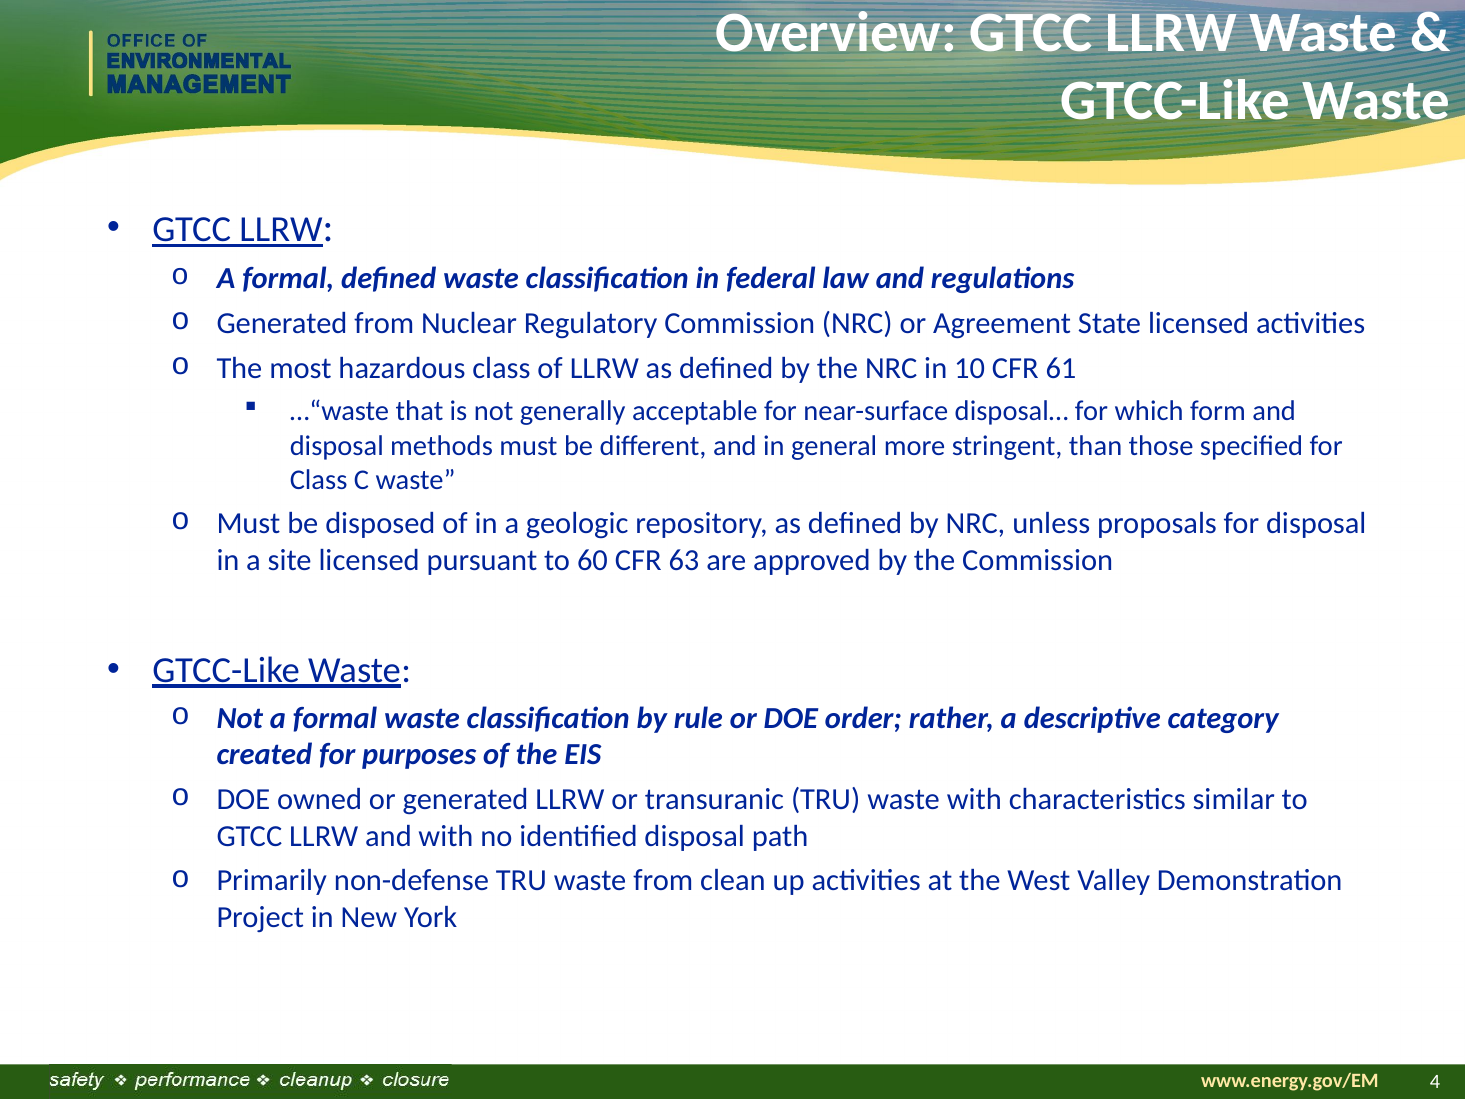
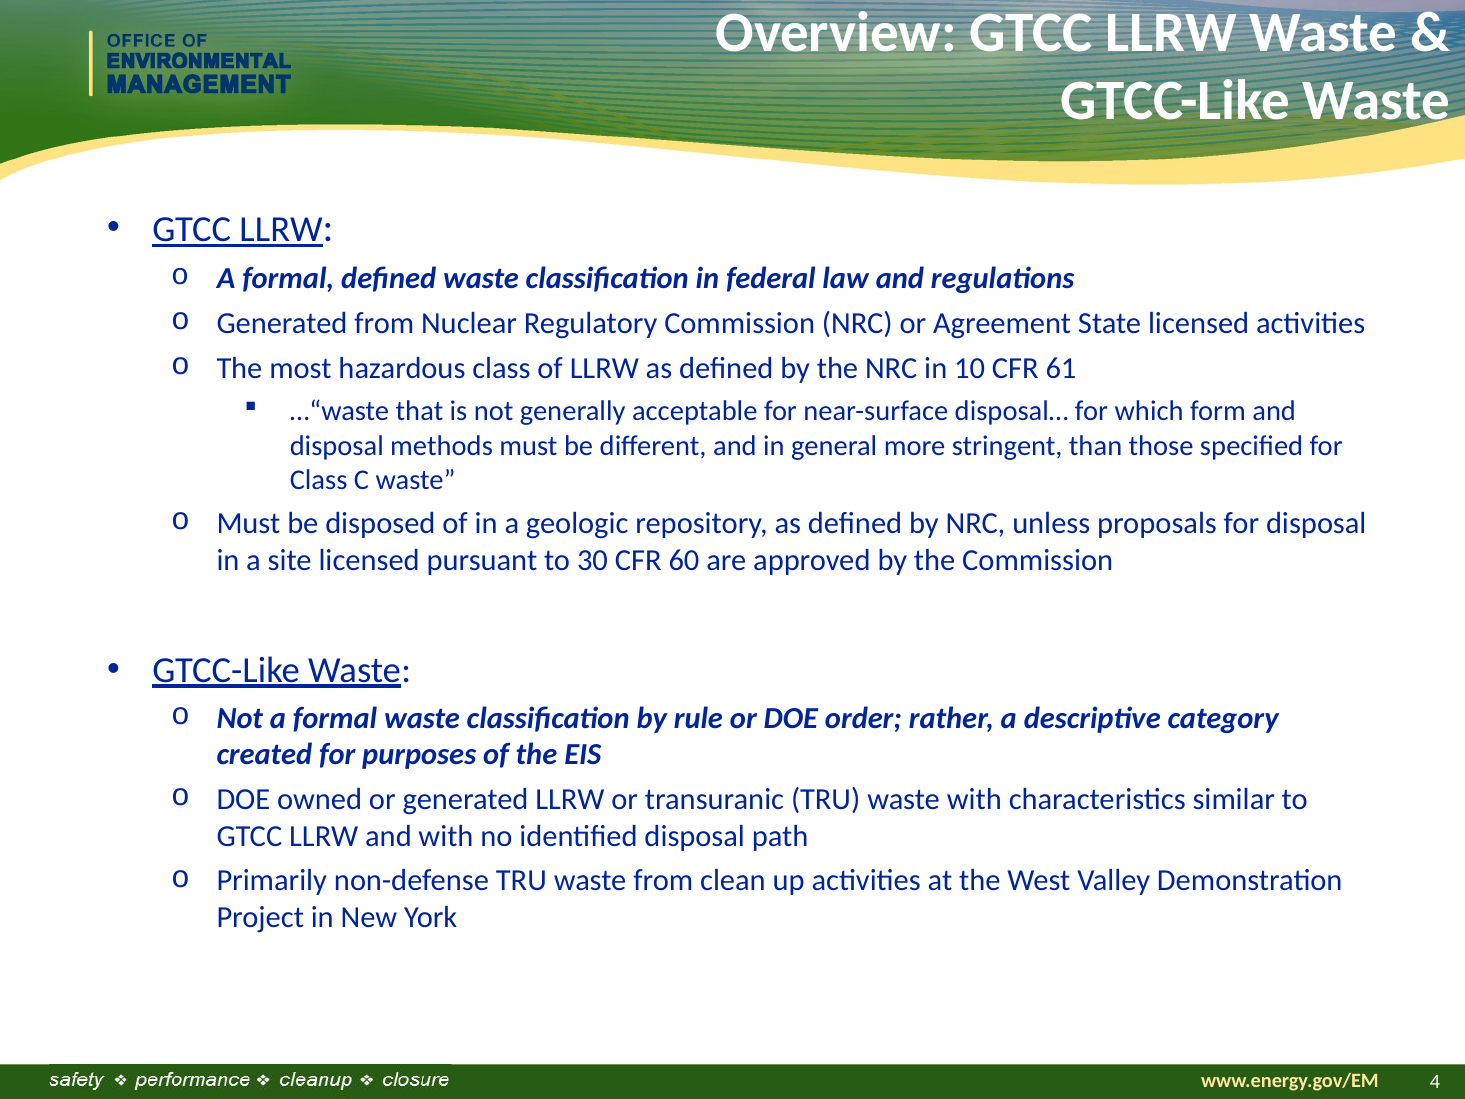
60: 60 -> 30 (592, 560)
63: 63 -> 60 (684, 560)
